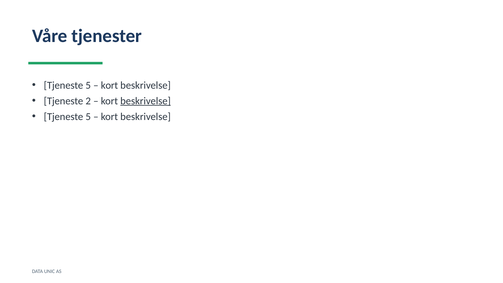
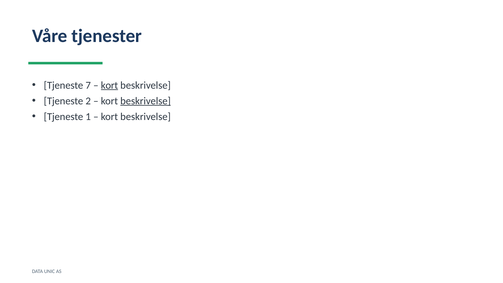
5: 5 -> 7 (88, 85)
kort underline: none -> present (109, 85)
5: 5 -> 1 (88, 117)
